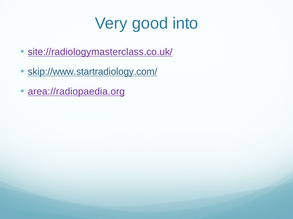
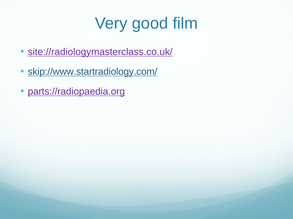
into: into -> film (185, 23)
area://radiopaedia.org: area://radiopaedia.org -> parts://radiopaedia.org (76, 92)
